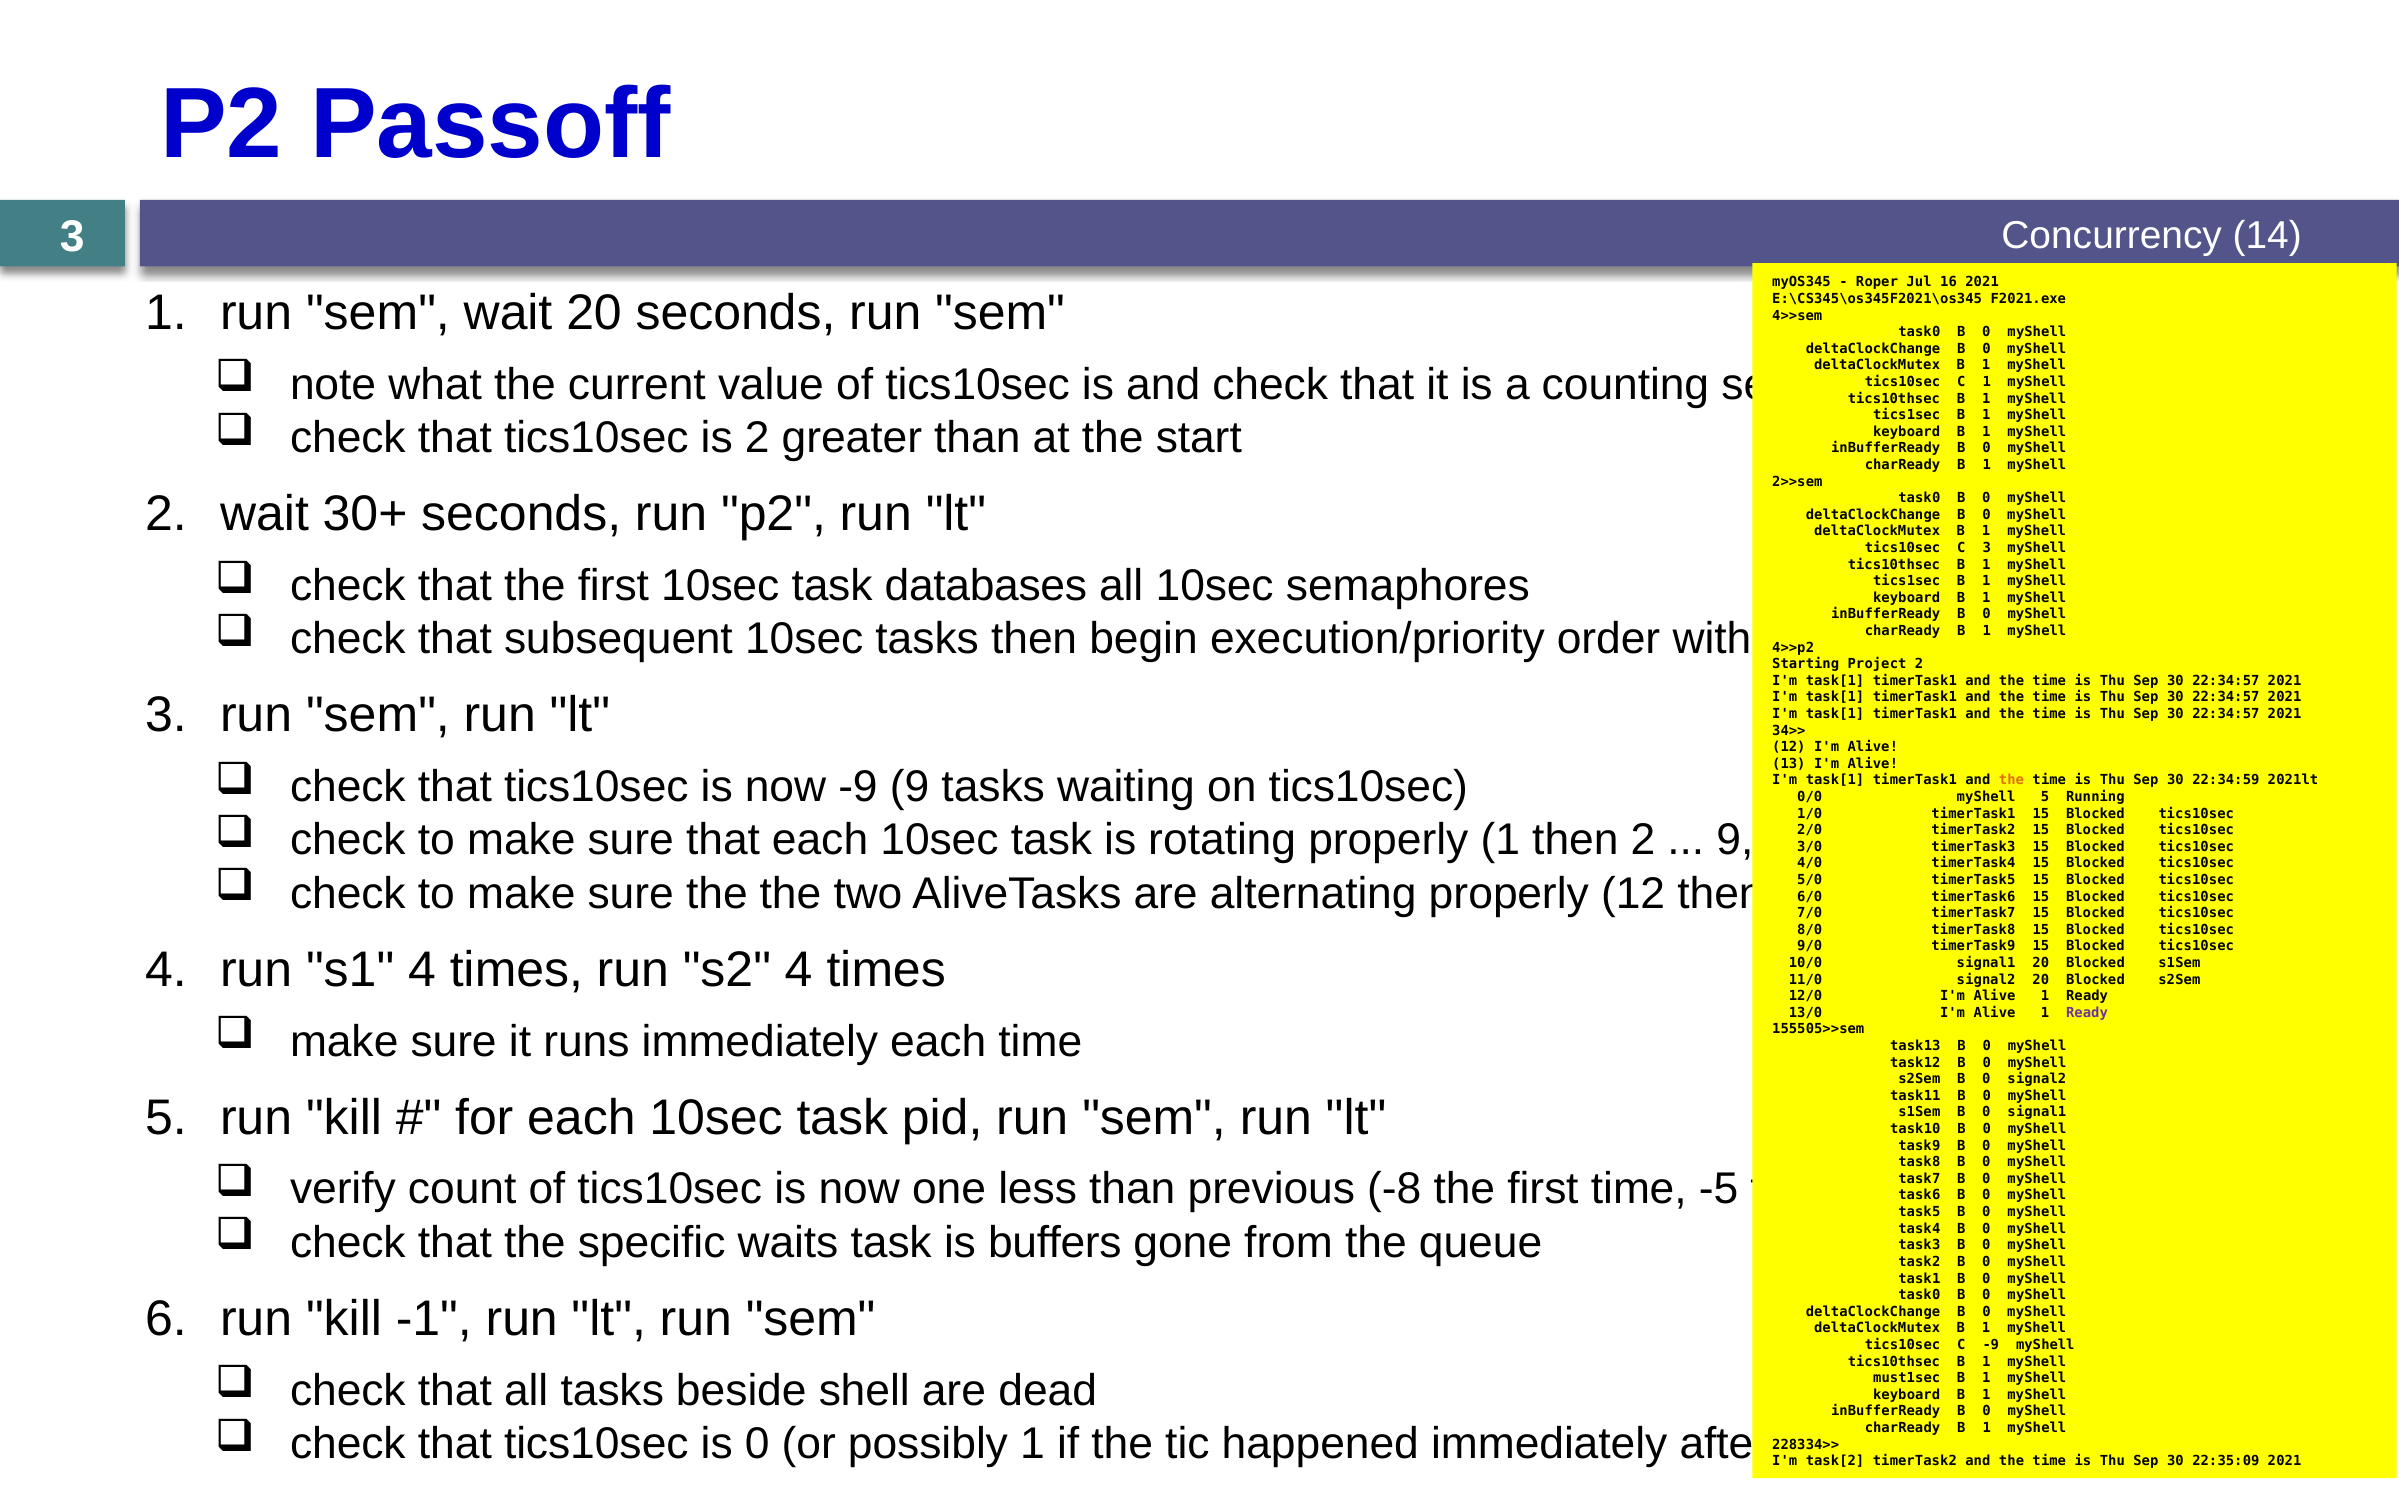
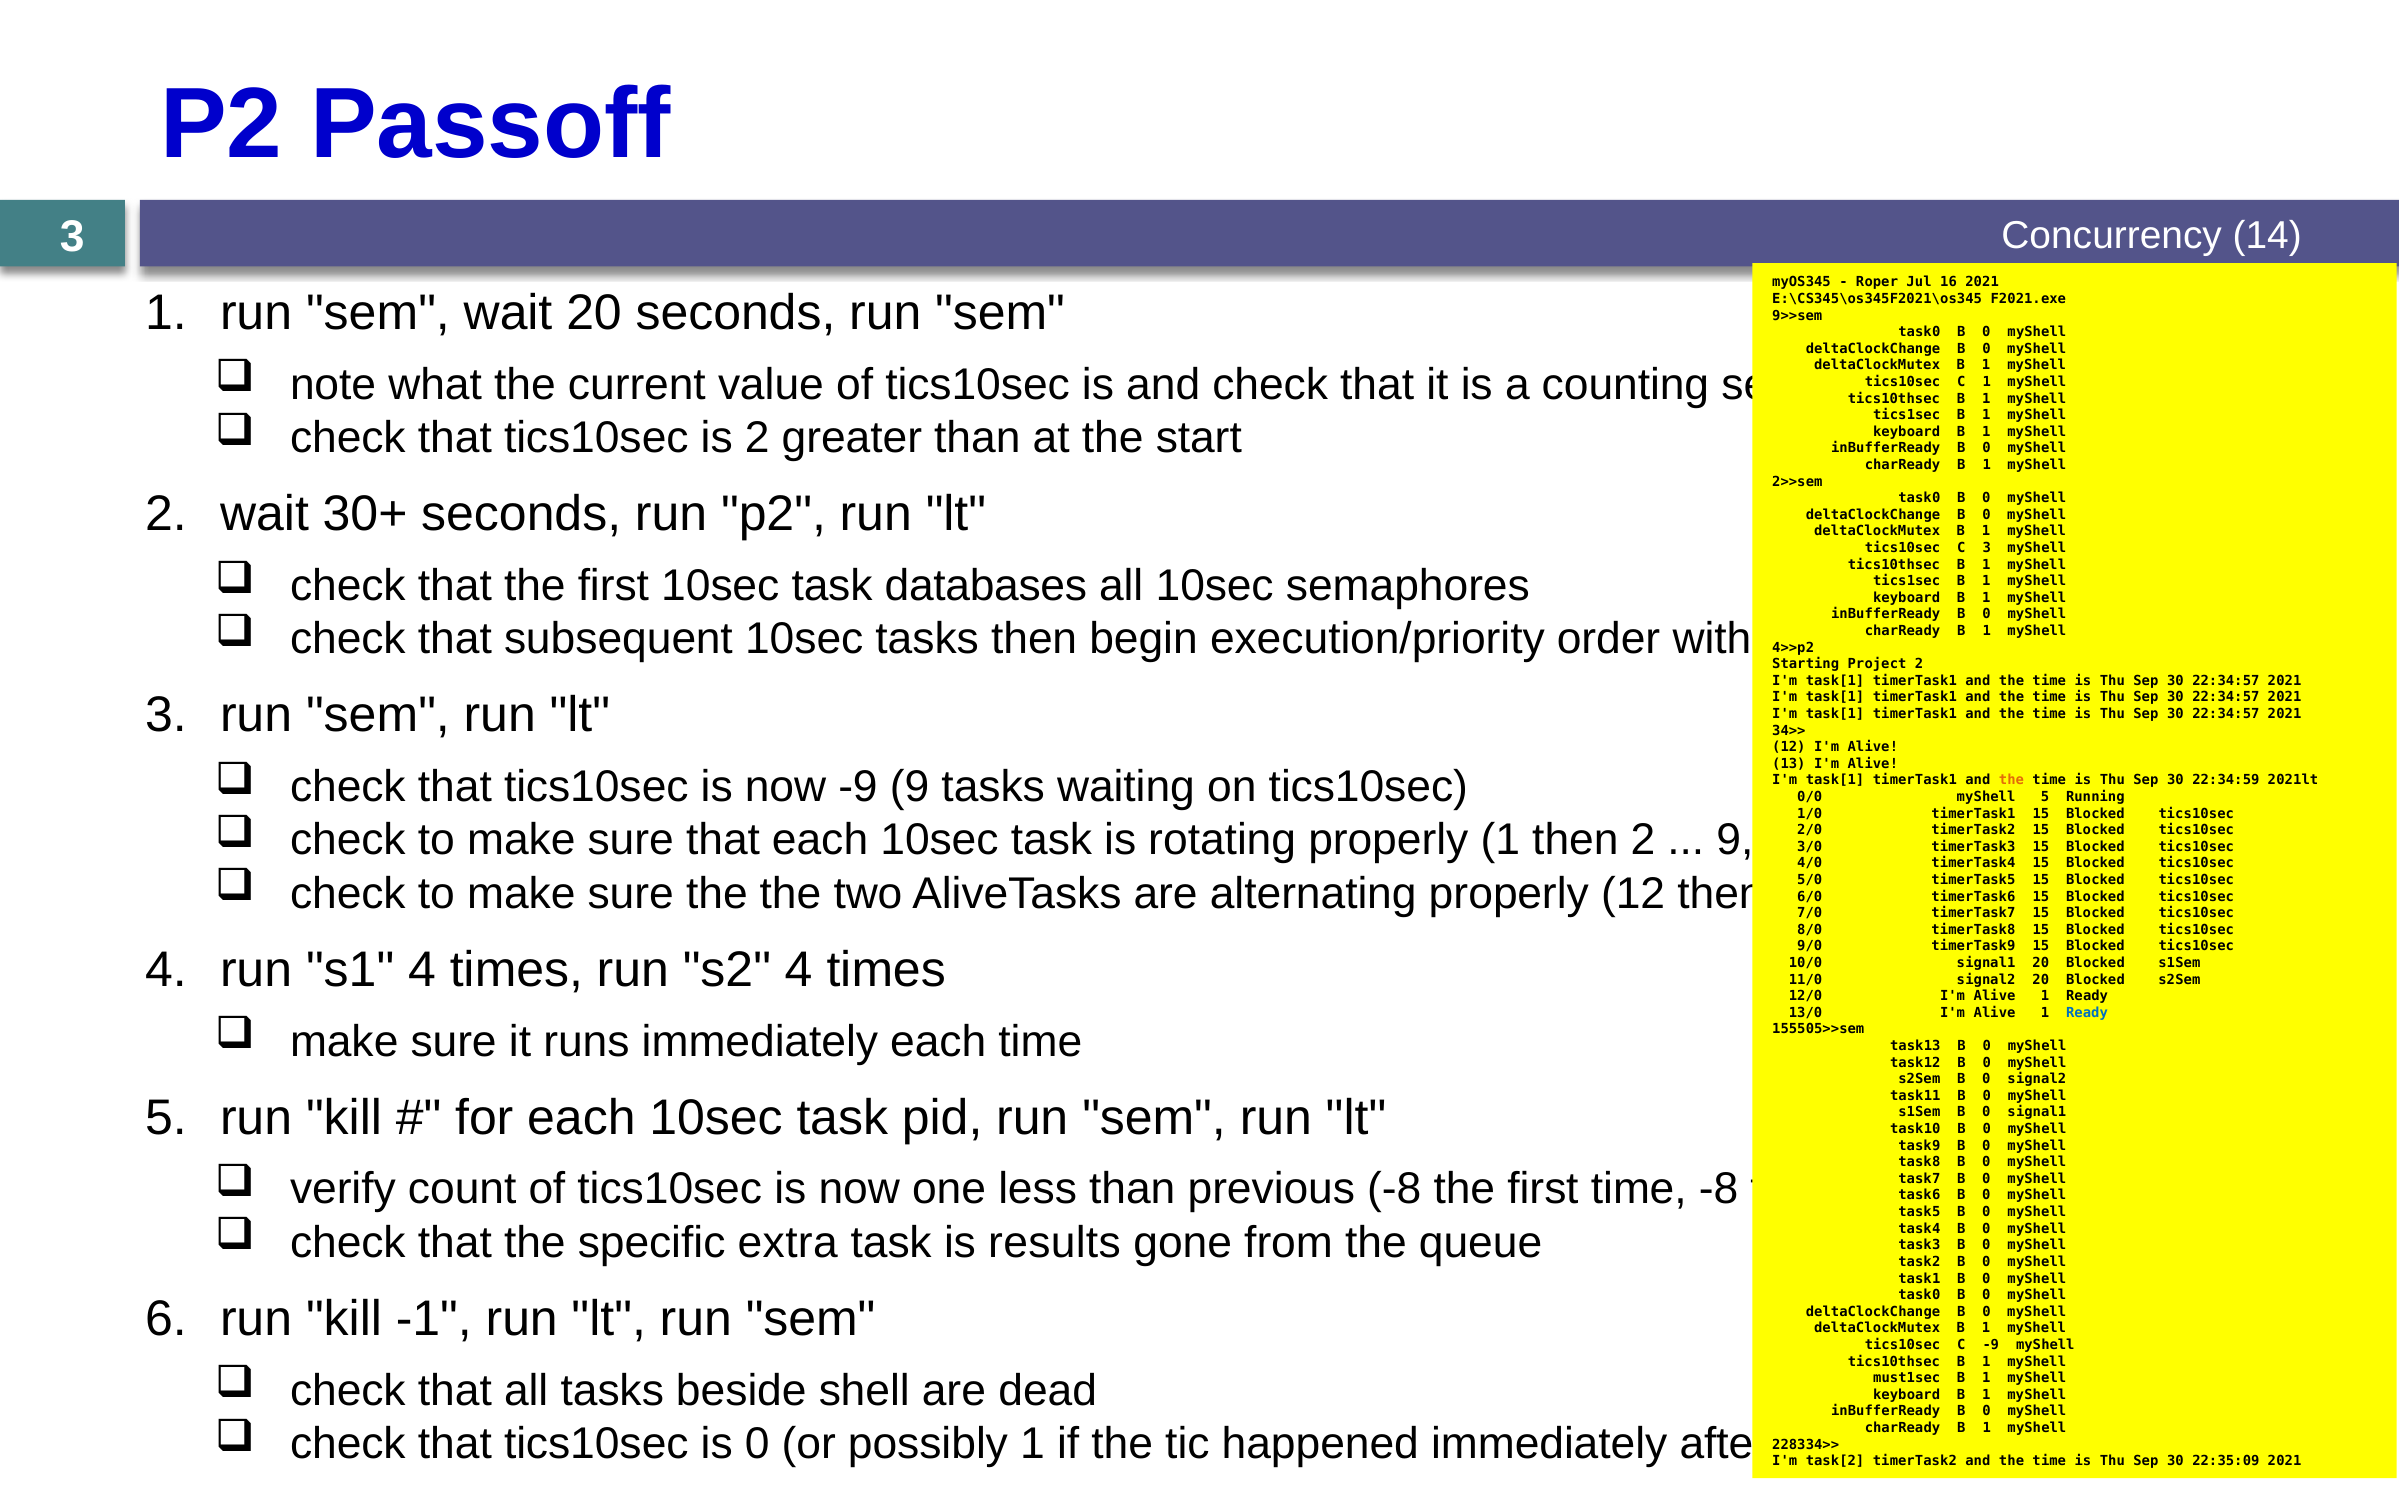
4>>sem: 4>>sem -> 9>>sem (1797, 316)
Ready colour: purple -> blue (2087, 1013)
time -5: -5 -> -8 (1719, 1190)
waits: waits -> extra (788, 1243)
buffers: buffers -> results (1054, 1243)
